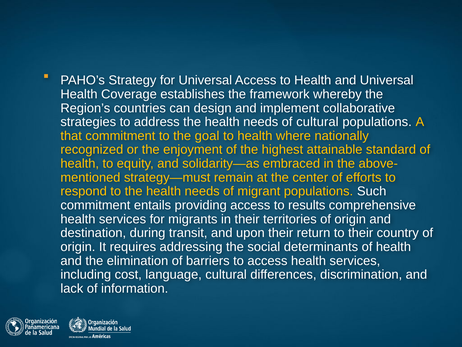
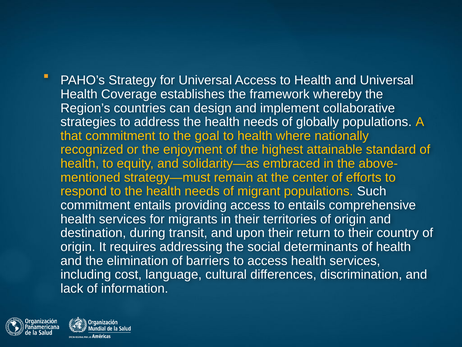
of cultural: cultural -> globally (318, 122)
to results: results -> entails (307, 205)
